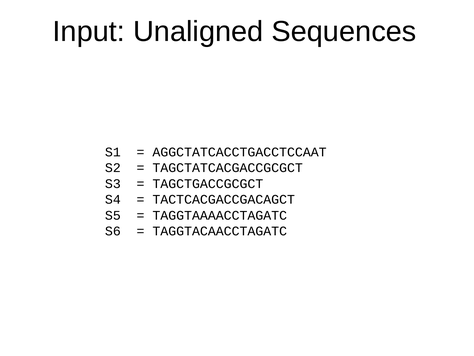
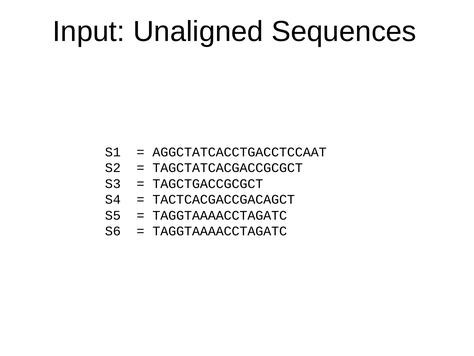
TAGGTACAACCTAGATC: TAGGTACAACCTAGATC -> TAGGTAAAACCTAGATC (220, 231)
